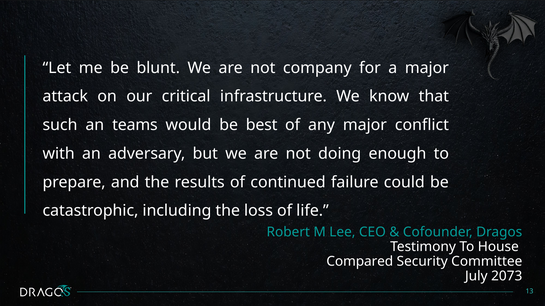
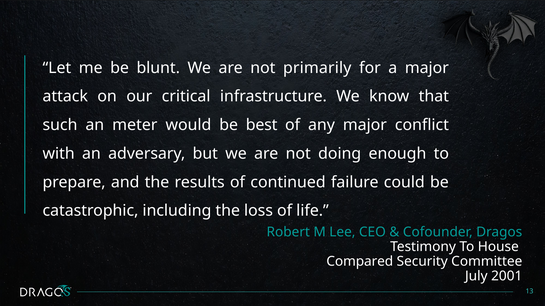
company: company -> primarily (317, 68)
teams: teams -> meter (135, 125)
2073: 2073 -> 2001 (507, 276)
